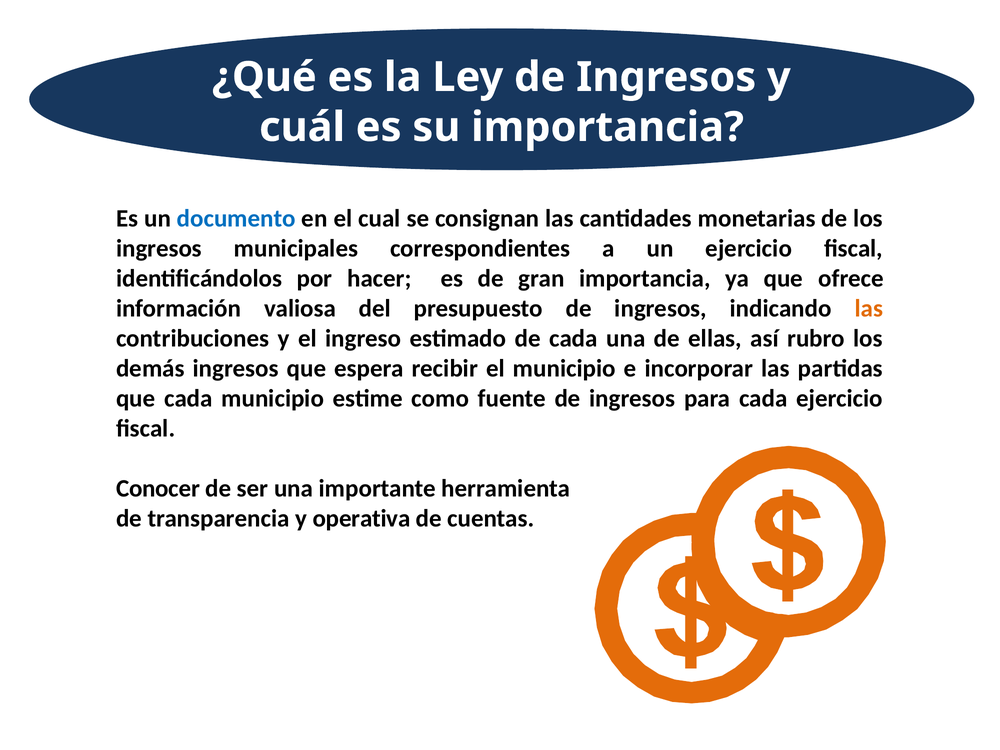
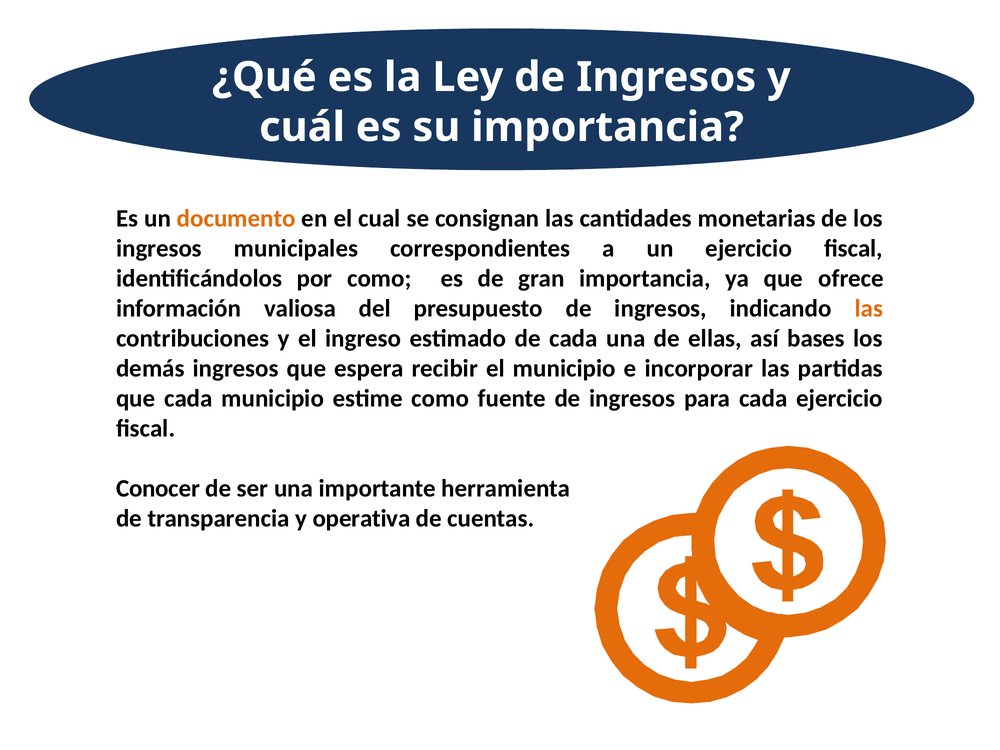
documento colour: blue -> orange (236, 219)
por hacer: hacer -> como (379, 279)
rubro: rubro -> bases (816, 339)
